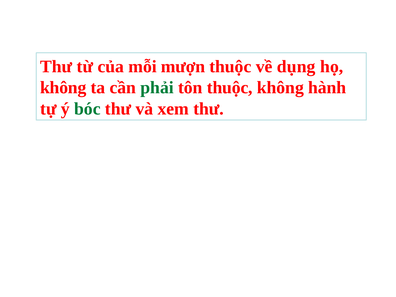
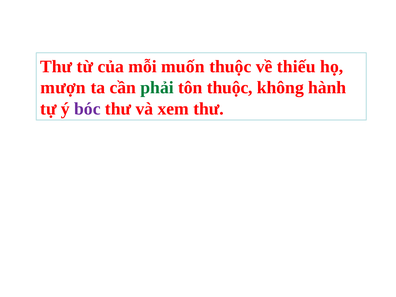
mượn: mượn -> muốn (183, 67)
dụng: dụng -> thiếu (296, 67)
không: không -> mượn (63, 88)
bóc colour: green -> purple (87, 109)
